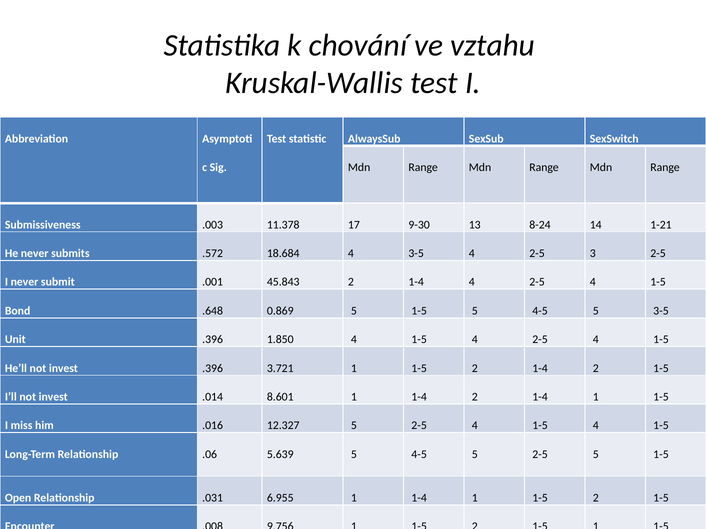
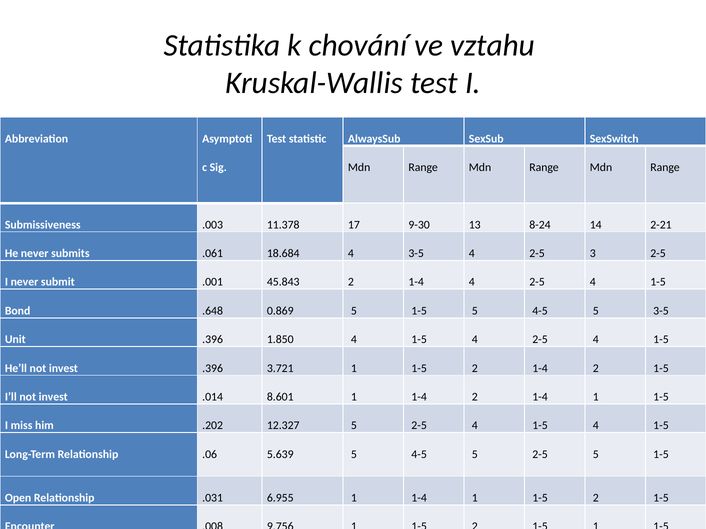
1-21: 1-21 -> 2-21 (661, 225)
.572: .572 -> .061 (213, 254)
.016: .016 -> .202 (213, 426)
